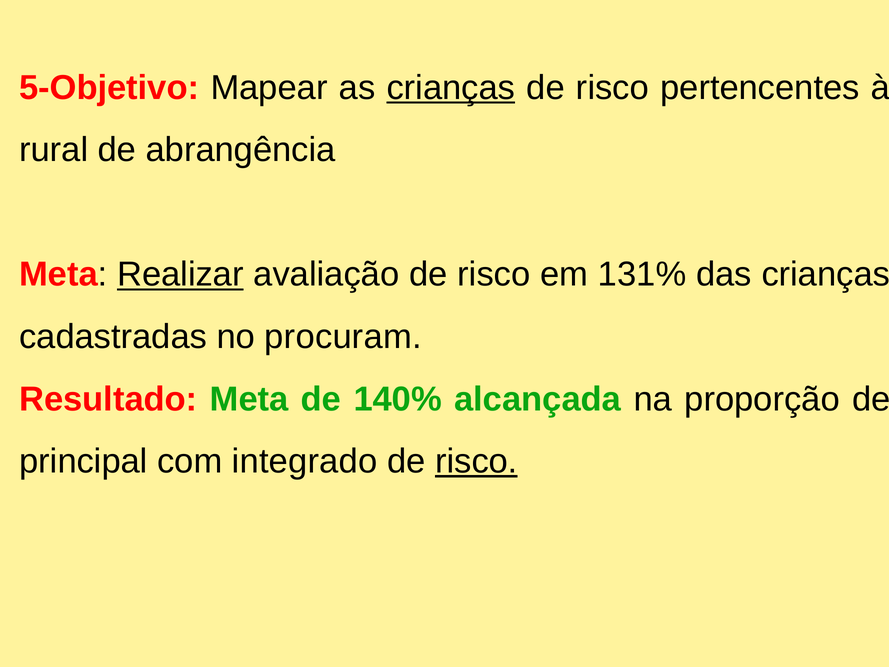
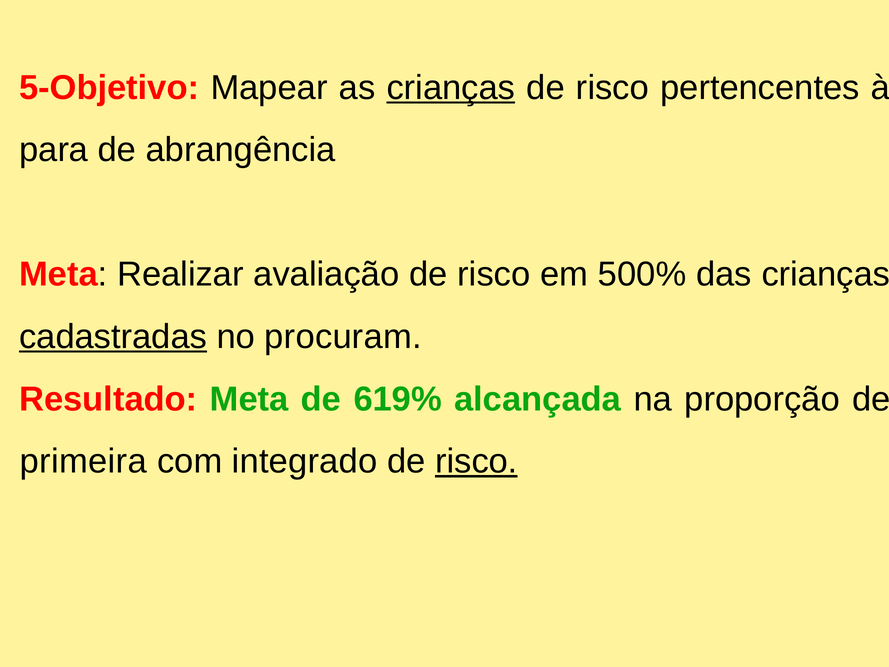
rural: rural -> para (54, 150)
Realizar underline: present -> none (180, 274)
131%: 131% -> 500% (642, 274)
cadastradas underline: none -> present (113, 337)
140%: 140% -> 619% (398, 399)
principal: principal -> primeira (83, 461)
